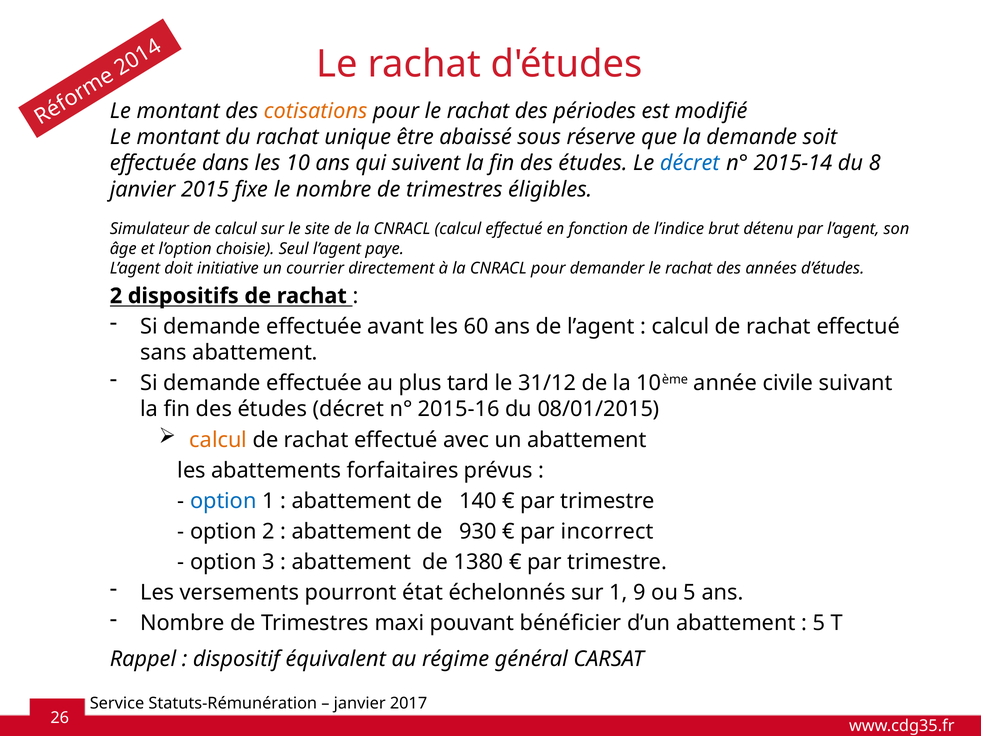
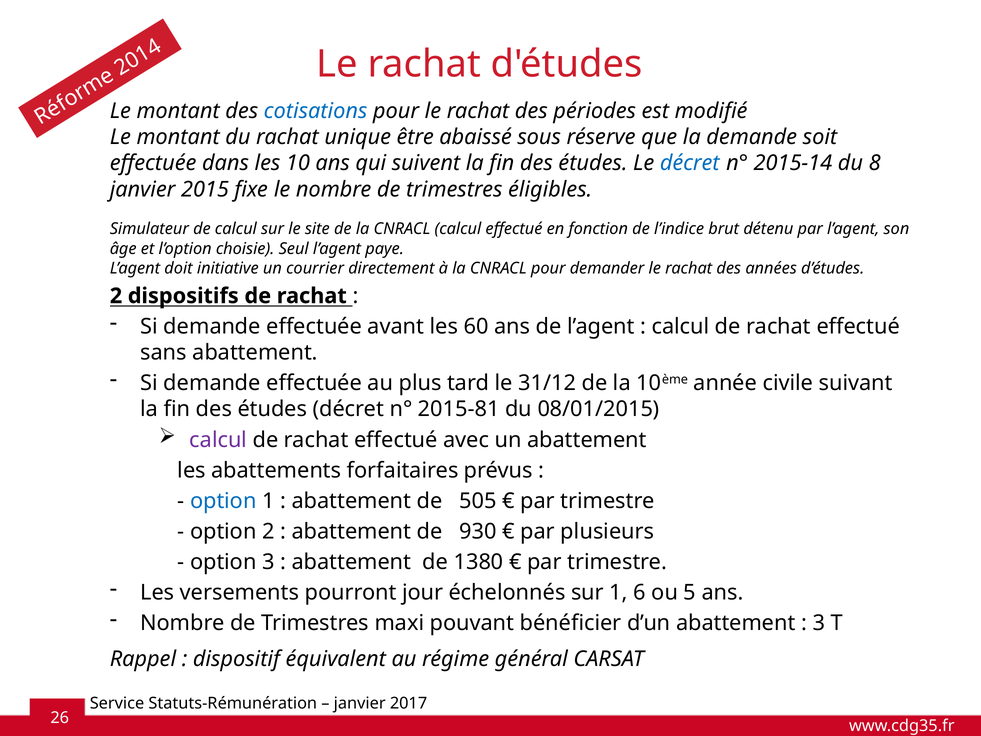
cotisations colour: orange -> blue (316, 111)
2015-16: 2015-16 -> 2015-81 (459, 409)
calcul colour: orange -> purple (218, 440)
140: 140 -> 505 (478, 501)
incorrect: incorrect -> plusieurs (607, 531)
état: état -> jour (423, 592)
9: 9 -> 6 (640, 592)
5: 5 -> 3 (819, 623)
